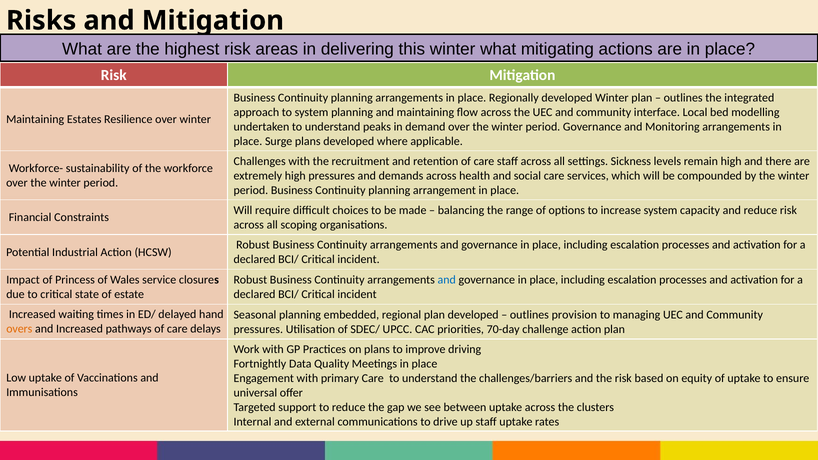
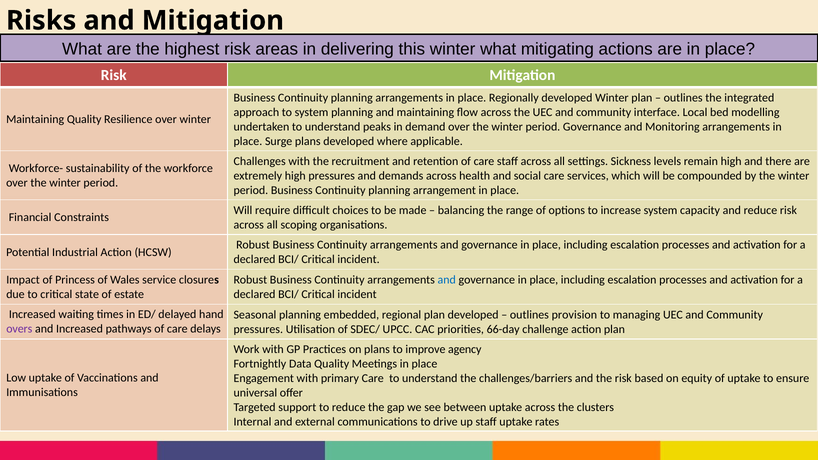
Maintaining Estates: Estates -> Quality (84, 119)
overs colour: orange -> purple (19, 329)
70-day: 70-day -> 66-day (503, 329)
driving: driving -> agency (465, 350)
